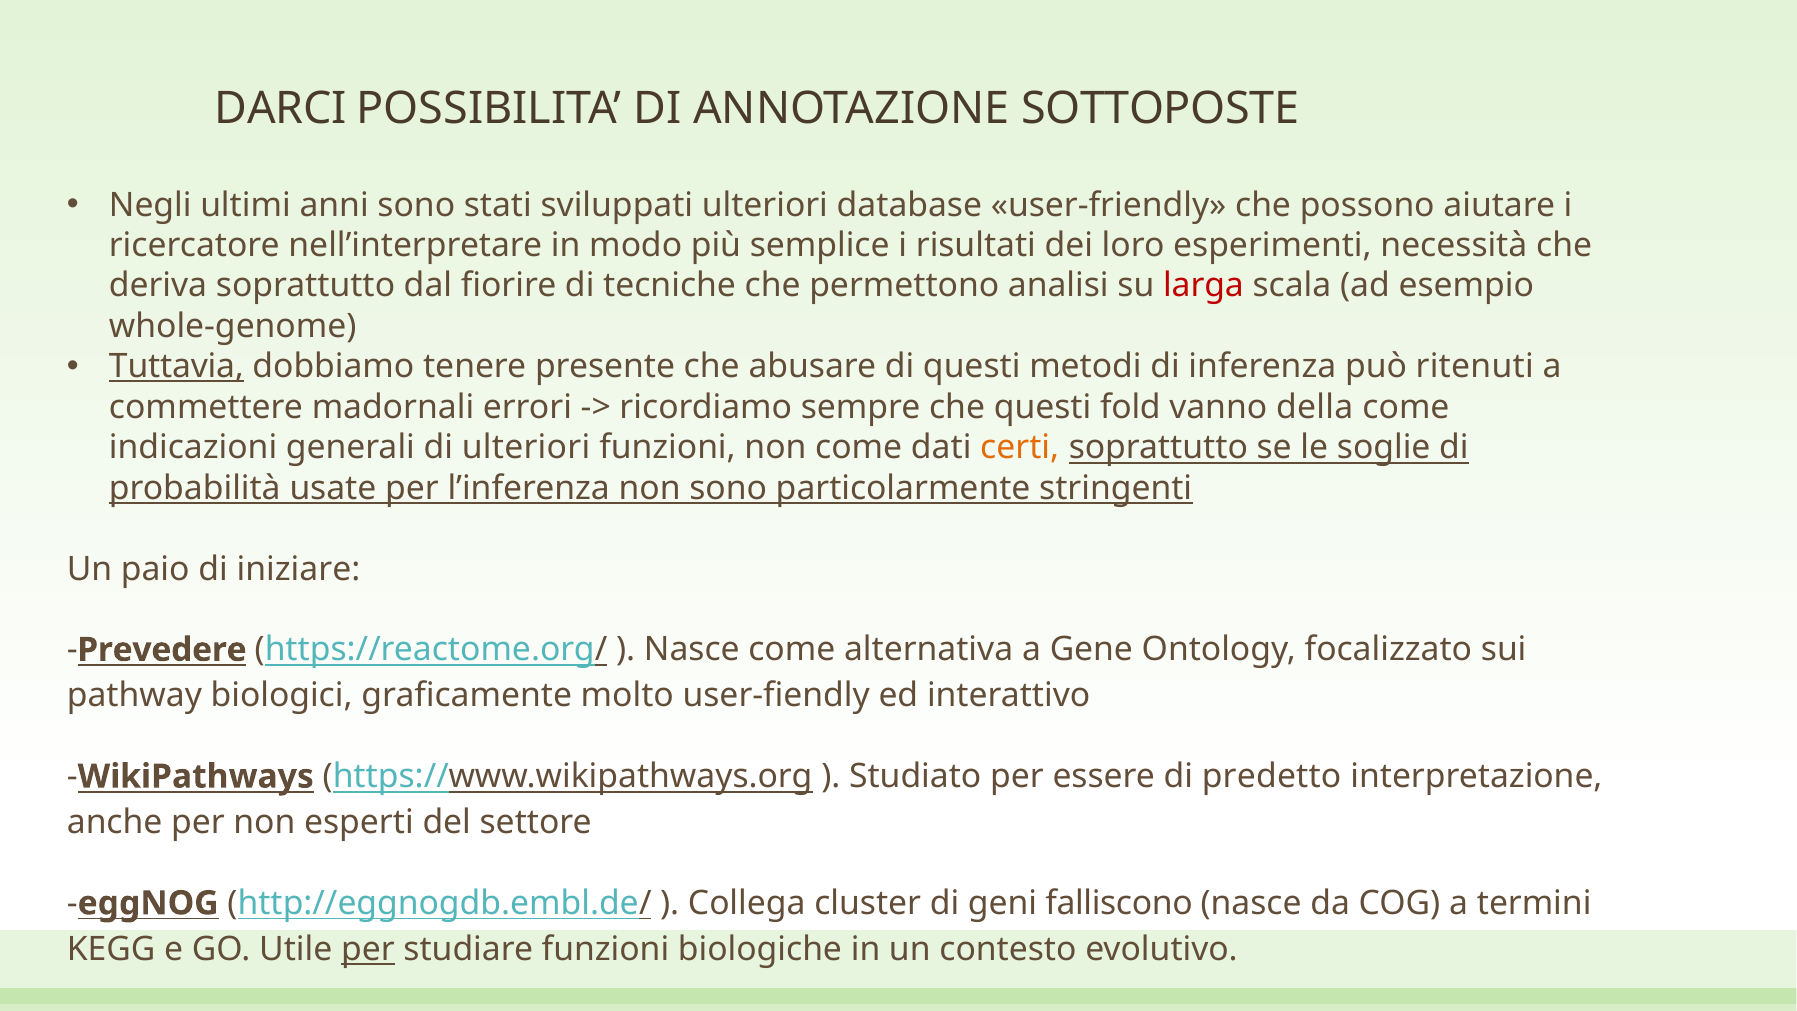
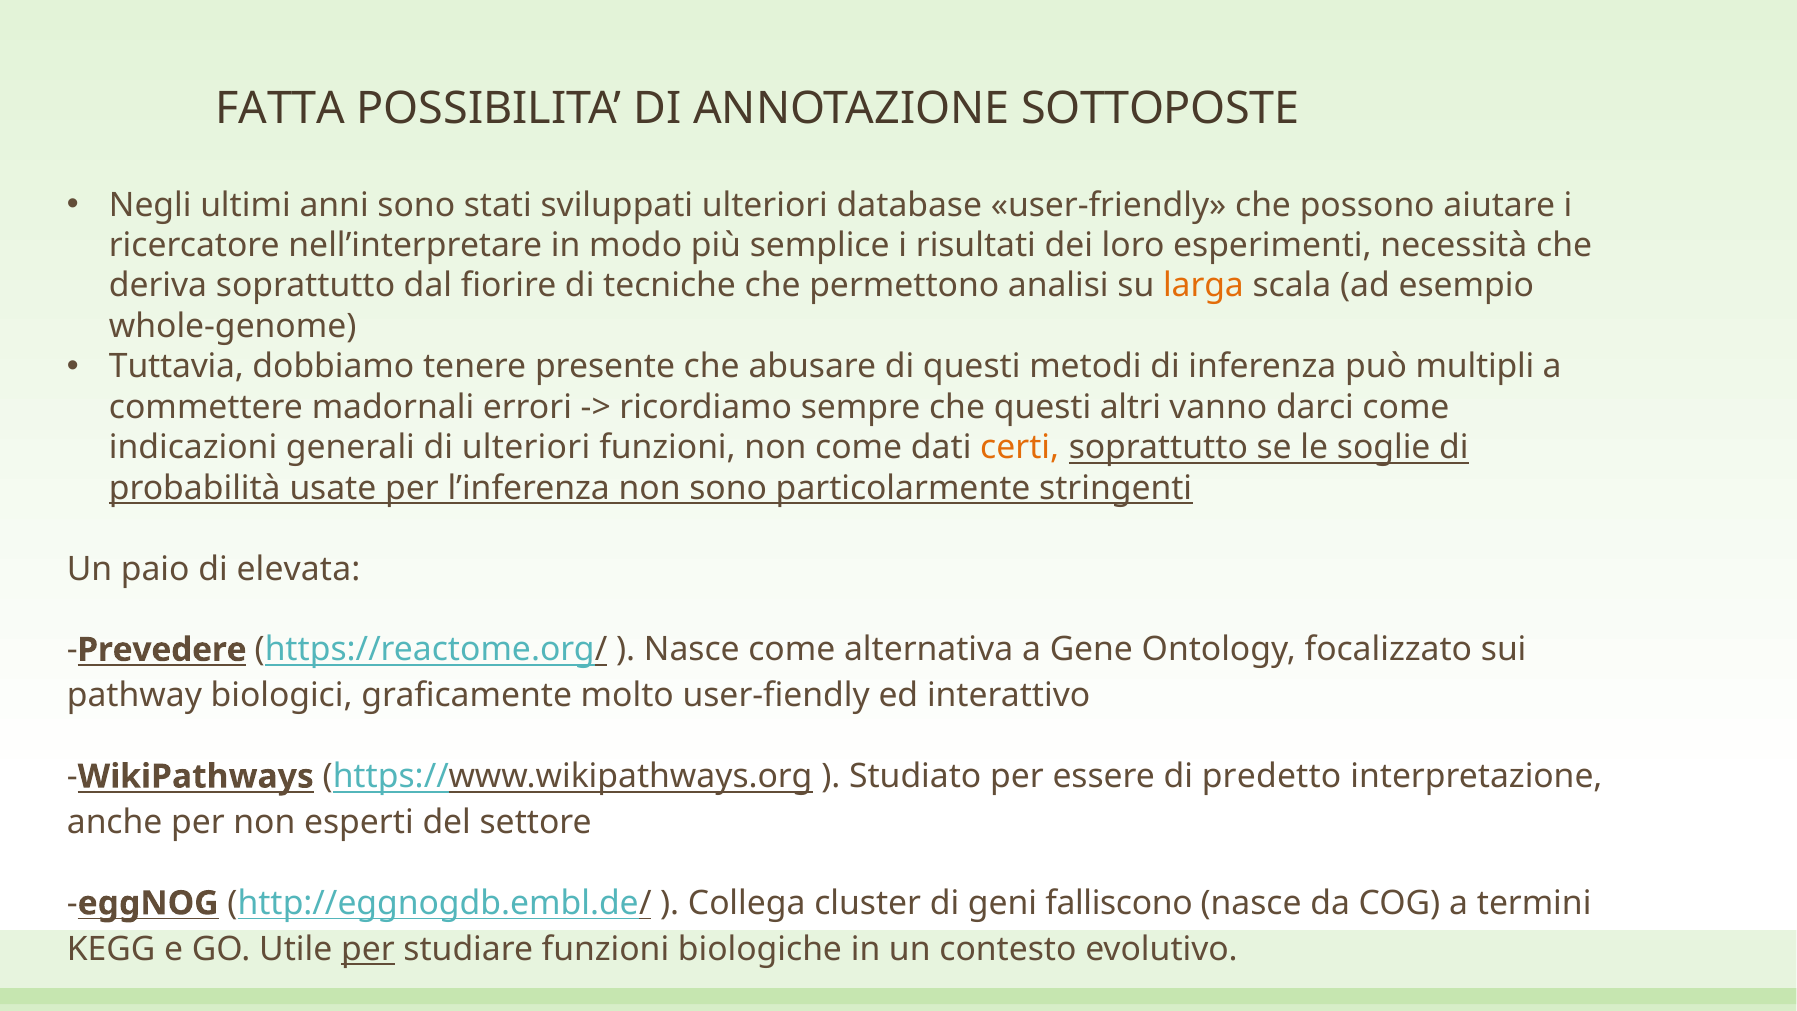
DARCI: DARCI -> FATTA (281, 109)
larga colour: red -> orange (1203, 286)
Tuttavia underline: present -> none (176, 367)
ritenuti: ritenuti -> multipli (1475, 367)
fold: fold -> altri (1130, 407)
della: della -> darci (1315, 407)
iniziare: iniziare -> elevata (298, 569)
